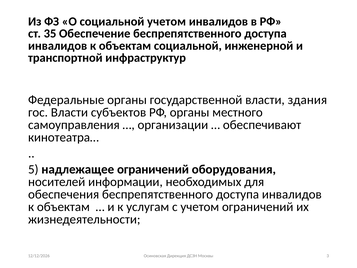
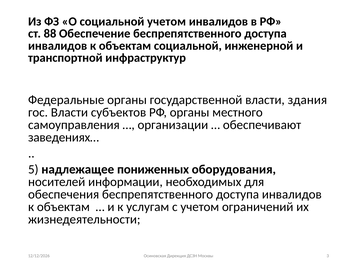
35: 35 -> 88 (50, 34)
кинотеатра…: кинотеатра… -> заведениях… (64, 137)
надлежащее ограничений: ограничений -> пониженных (153, 169)
